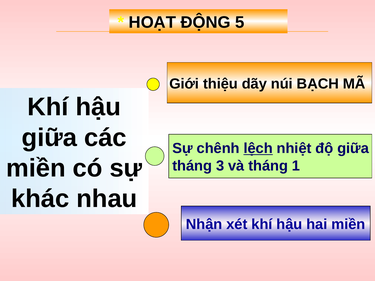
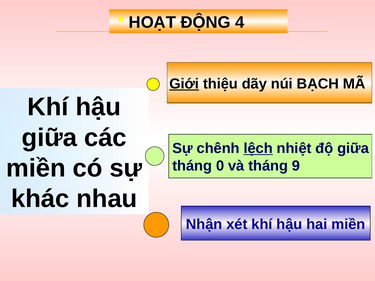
5: 5 -> 4 (240, 22)
Giới underline: none -> present (184, 84)
3: 3 -> 0 (220, 166)
1: 1 -> 9 (296, 166)
